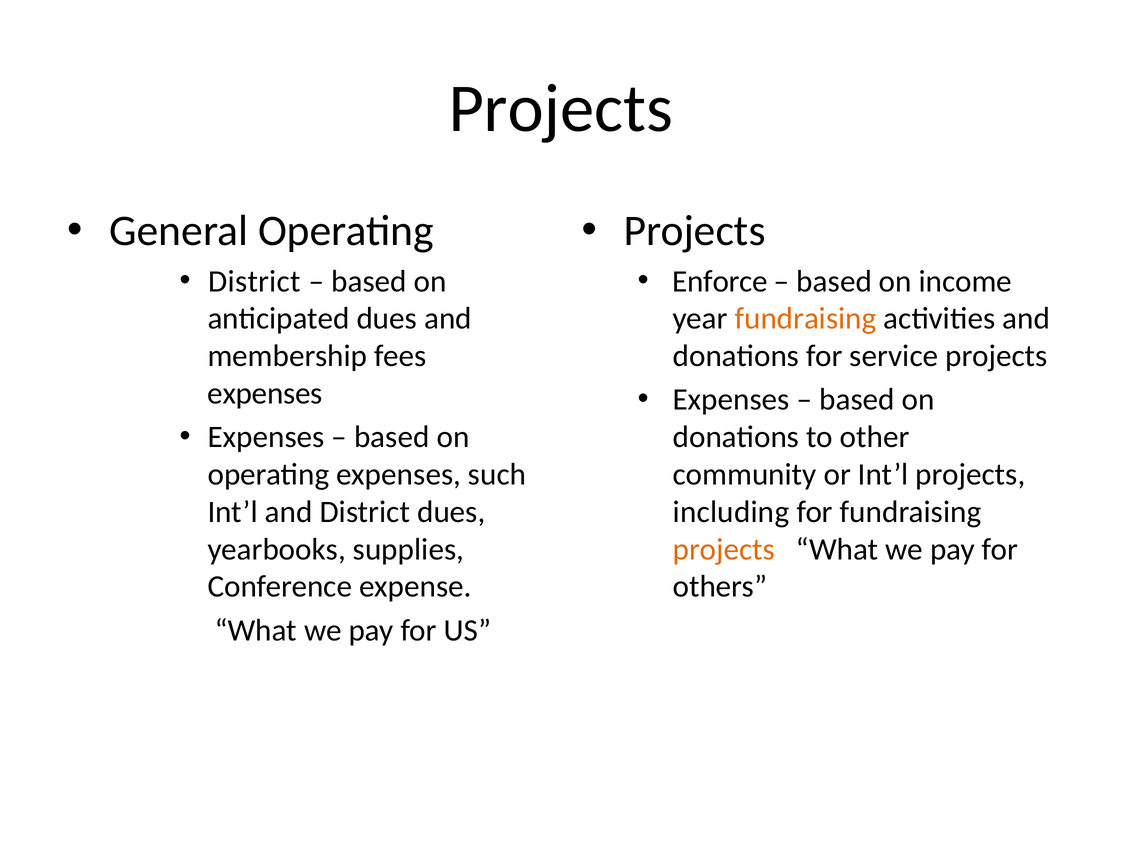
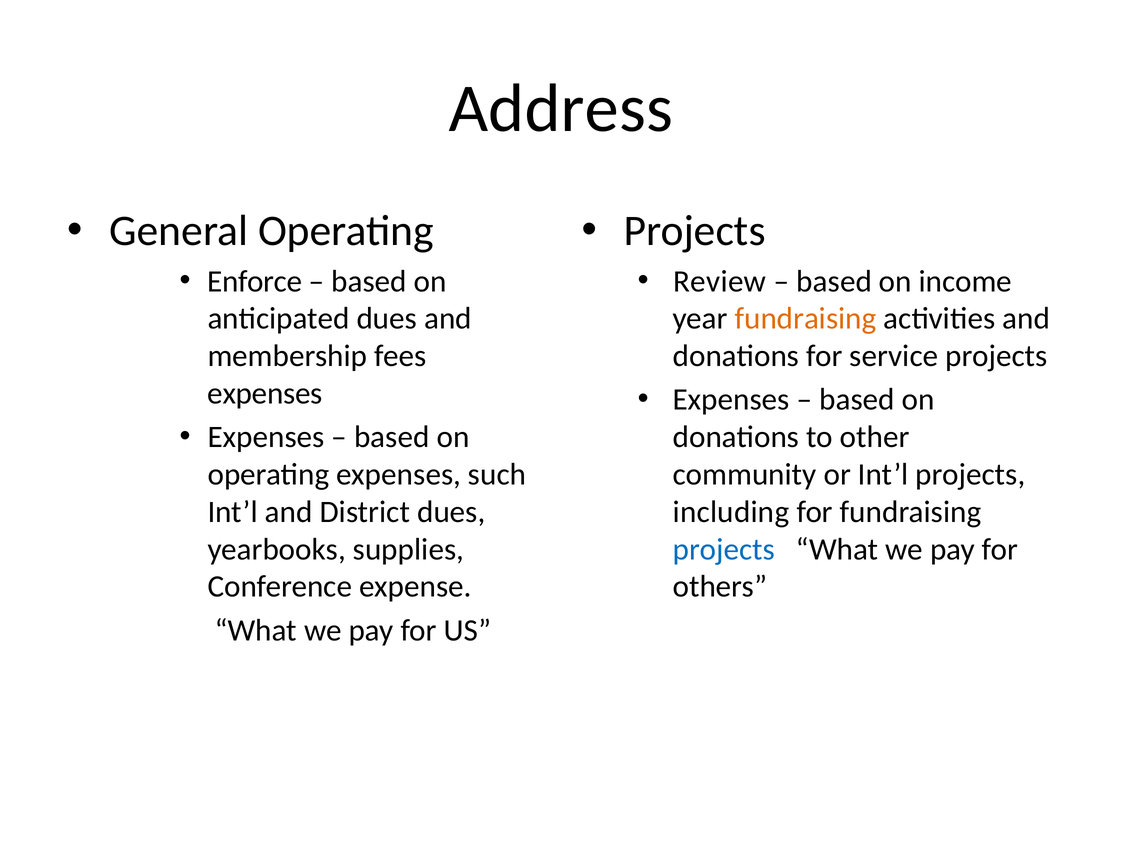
Projects: Projects -> Address (561, 109)
District: District -> Enforce (255, 281)
Enforce: Enforce -> Review (720, 281)
projects colour: orange -> blue (724, 550)
